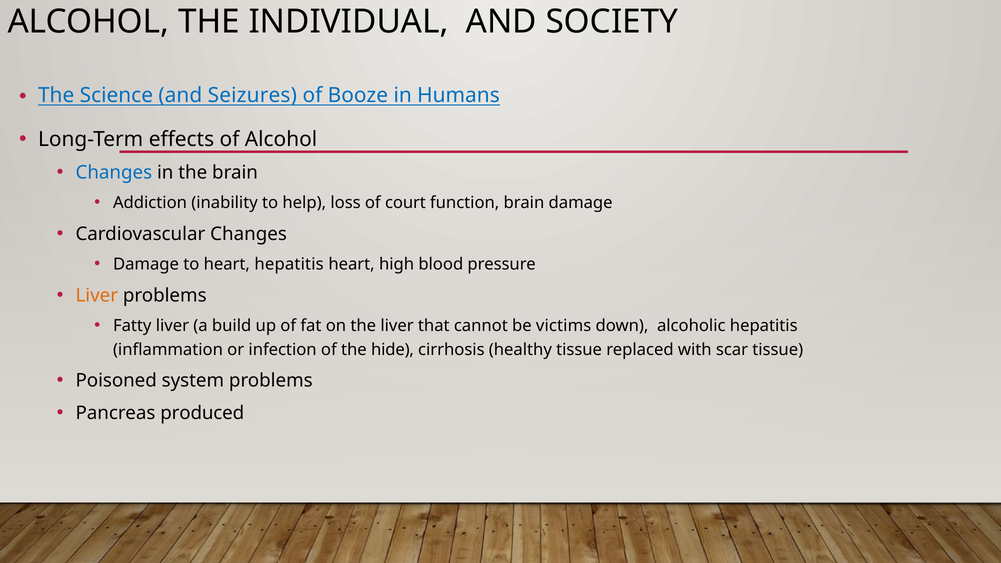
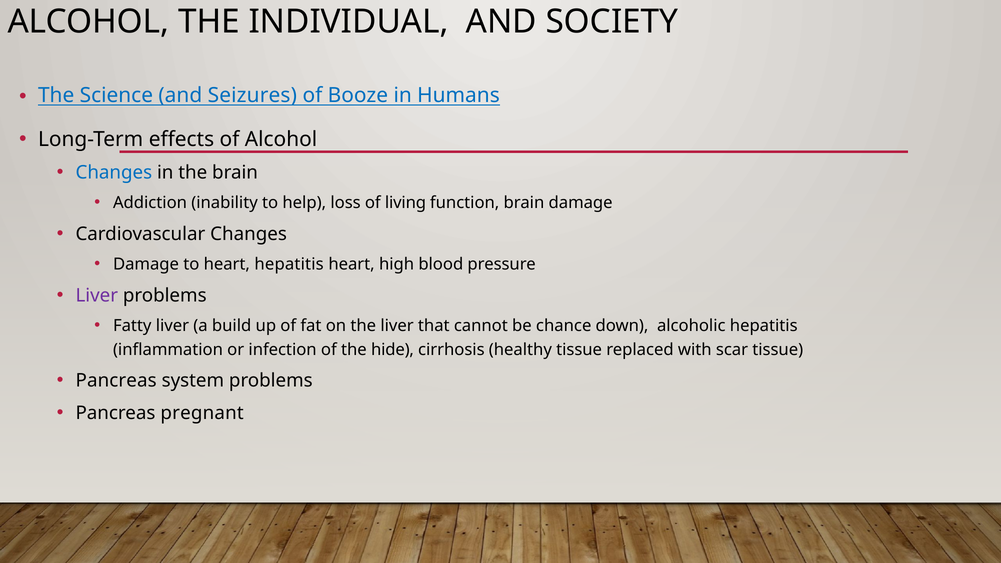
court: court -> living (405, 203)
Liver colour: orange -> purple (97, 295)
victims: victims -> chance (564, 326)
Poisoned: Poisoned -> Pancreas (116, 381)
produced: produced -> pregnant (202, 413)
